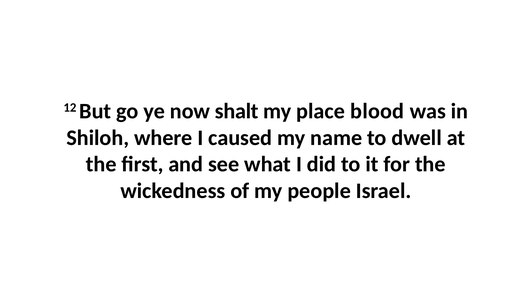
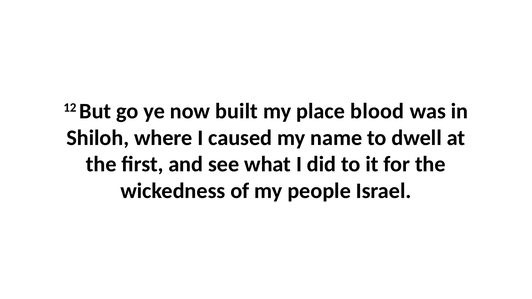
shalt: shalt -> built (237, 111)
